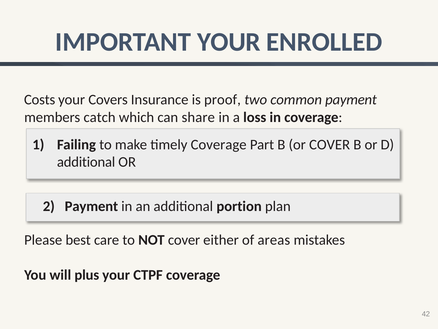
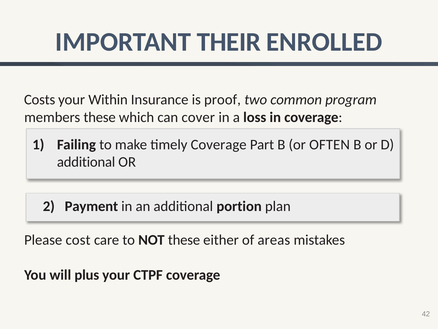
IMPORTANT YOUR: YOUR -> THEIR (229, 42)
Covers: Covers -> Within (108, 100)
common payment: payment -> program (351, 100)
members catch: catch -> these (100, 117)
share: share -> cover (198, 117)
or COVER: COVER -> OFTEN (330, 144)
best: best -> cost (78, 240)
NOT cover: cover -> these (184, 240)
